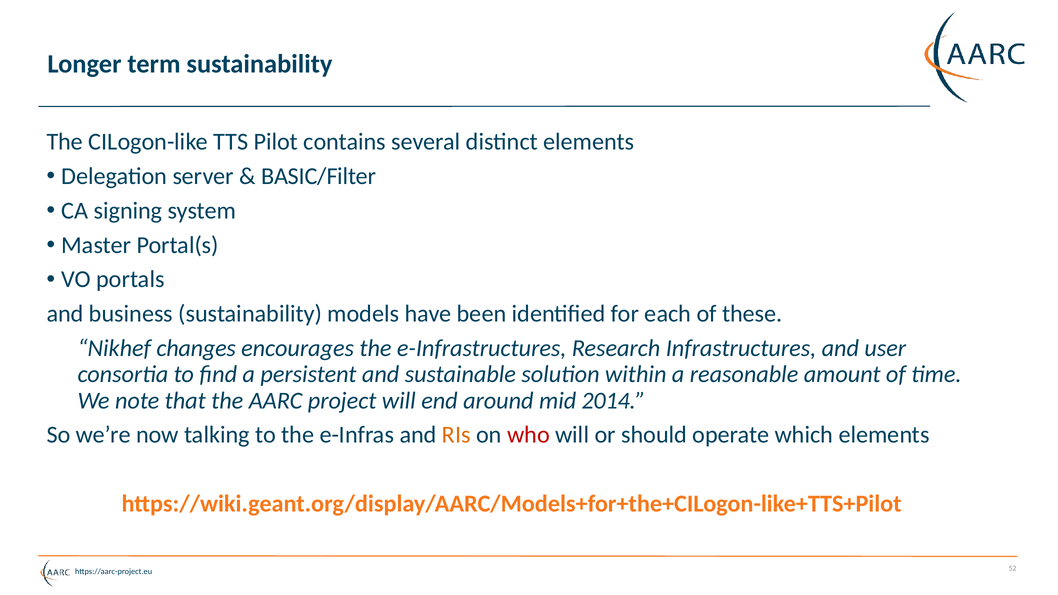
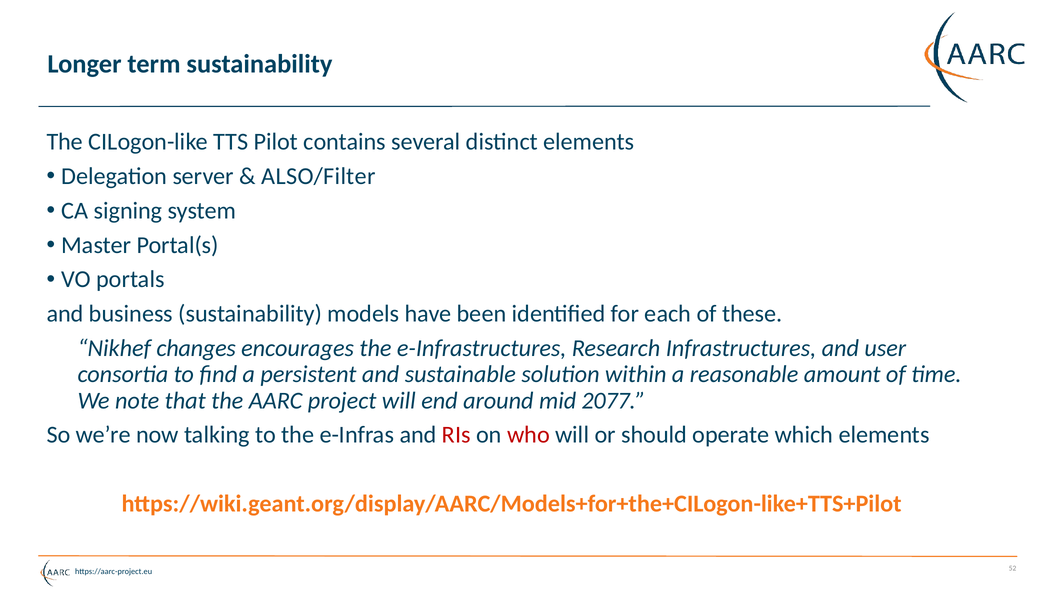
BASIC/Filter: BASIC/Filter -> ALSO/Filter (318, 176)
2014: 2014 -> 2077 (614, 401)
RIs colour: orange -> red (456, 435)
